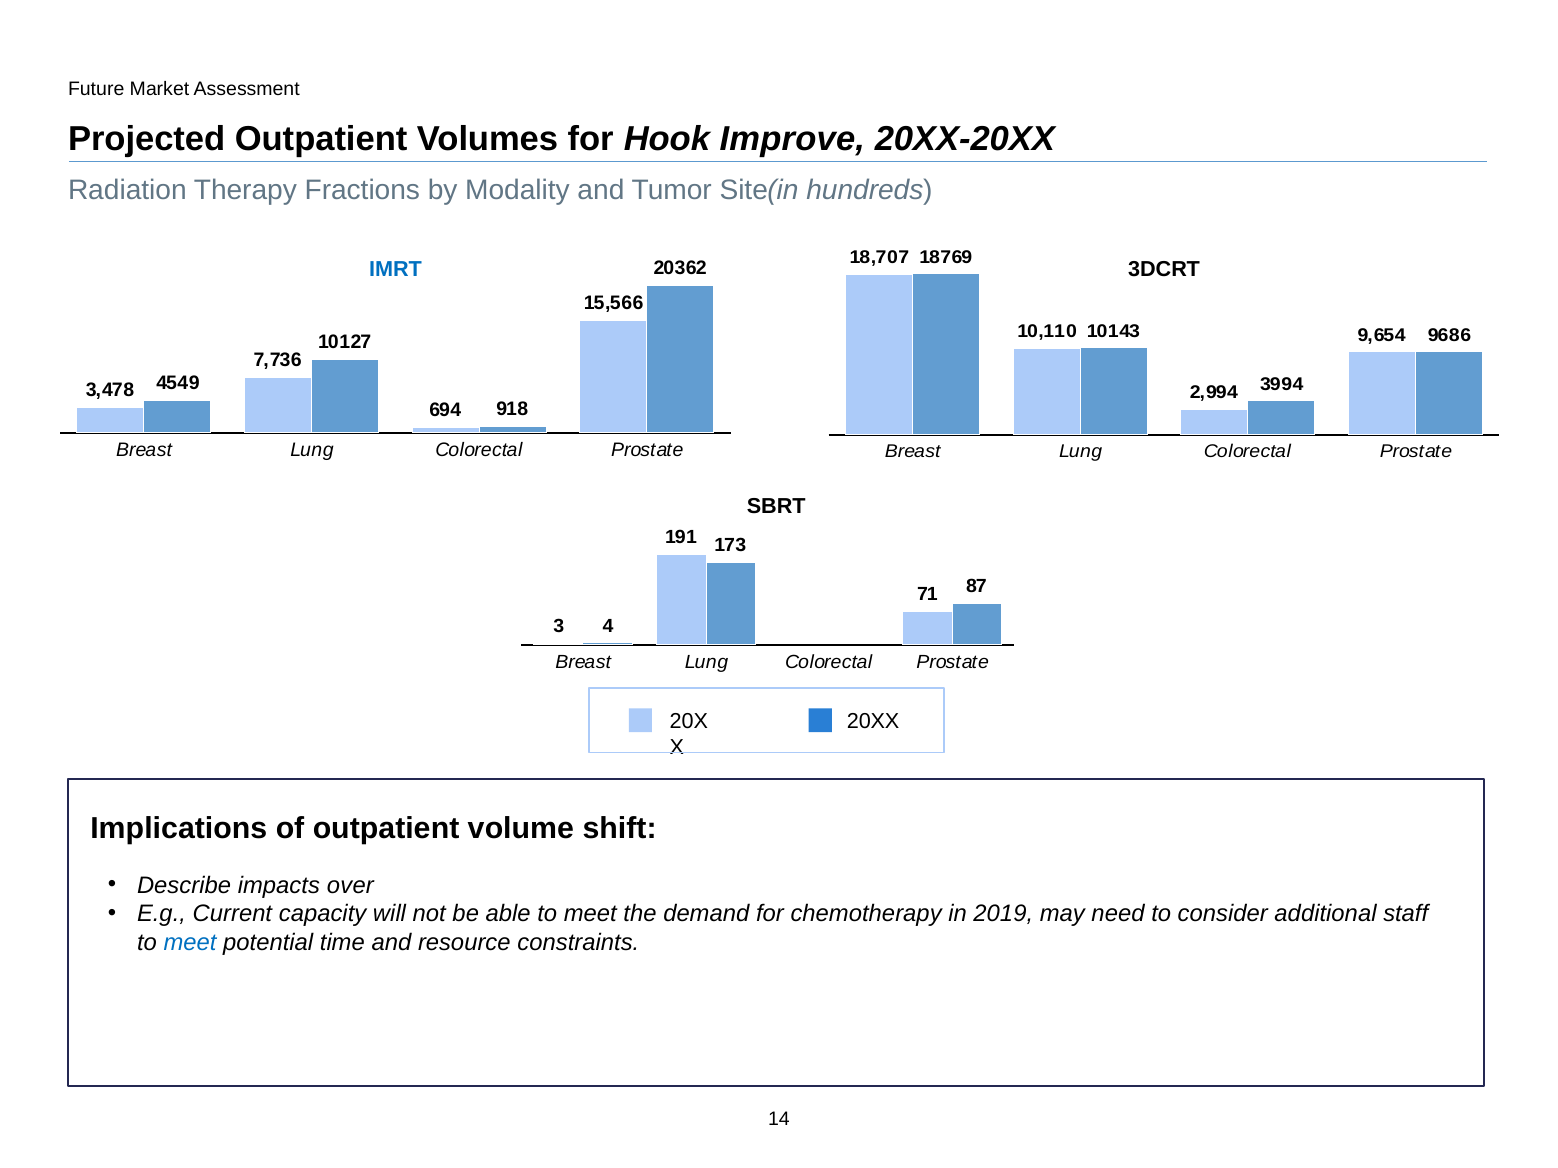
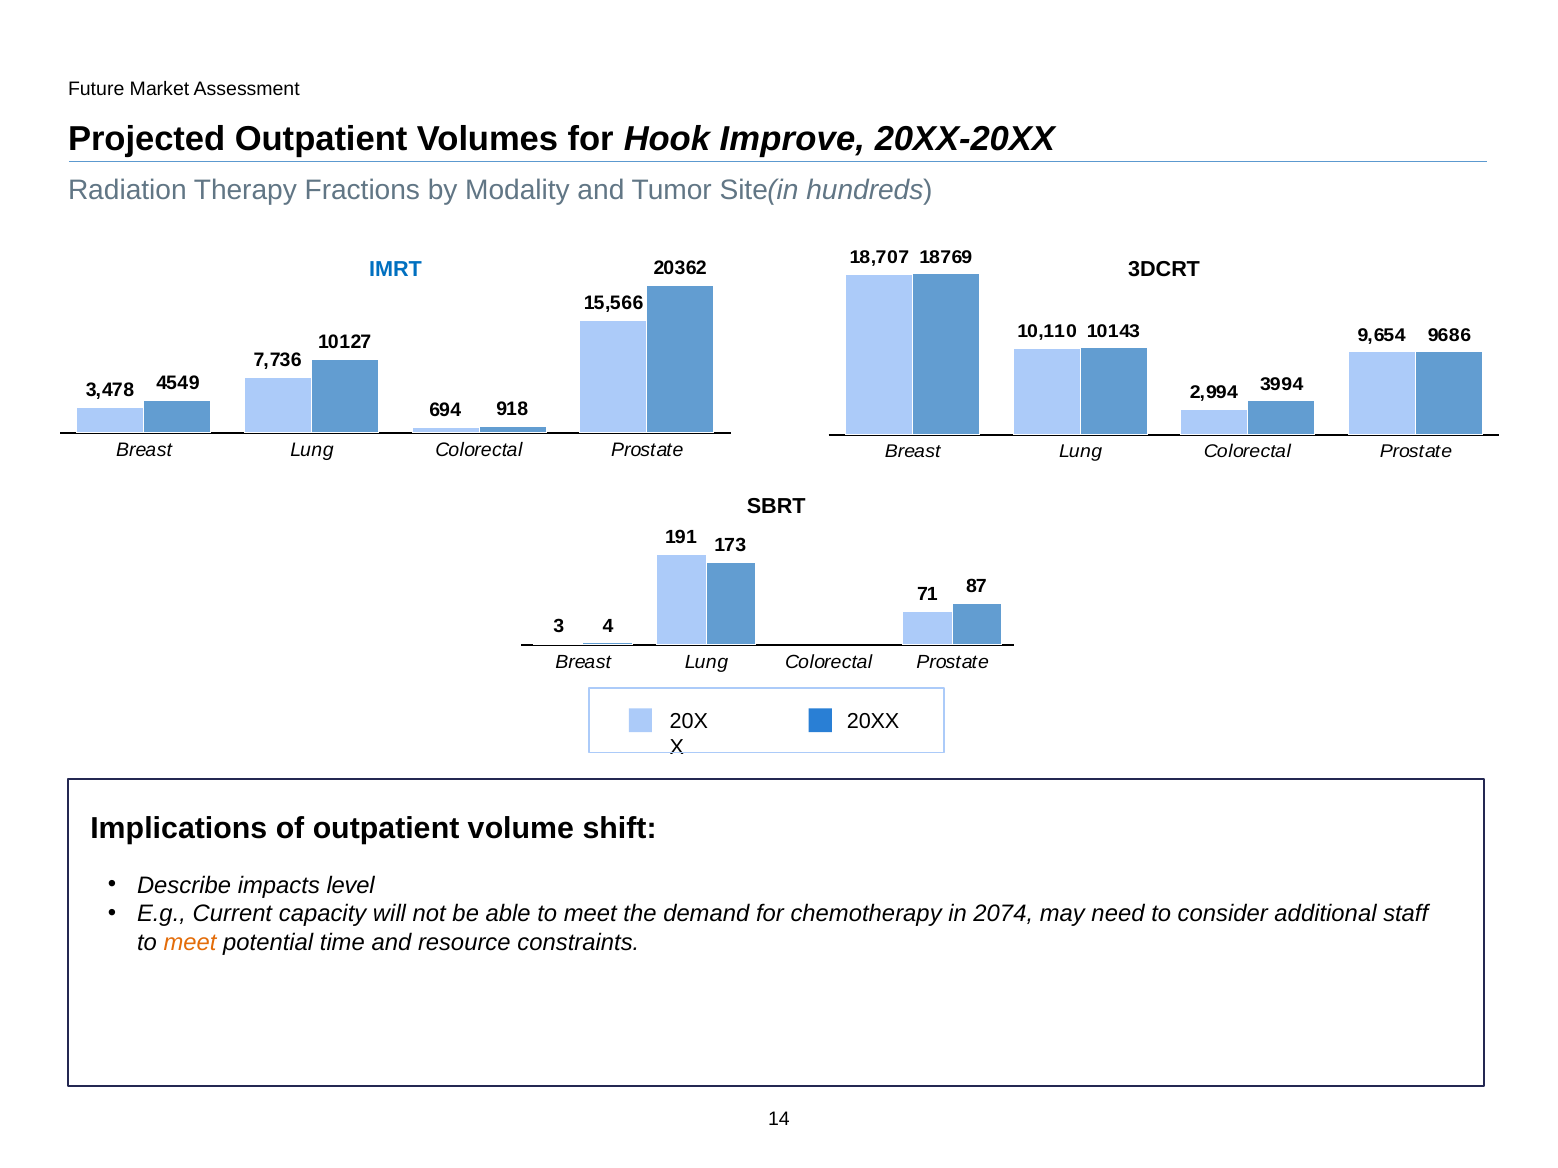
over: over -> level (351, 886)
2019: 2019 -> 2074 (1003, 914)
meet colour: blue -> orange (190, 943)
